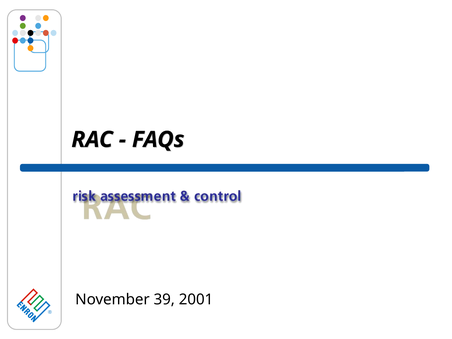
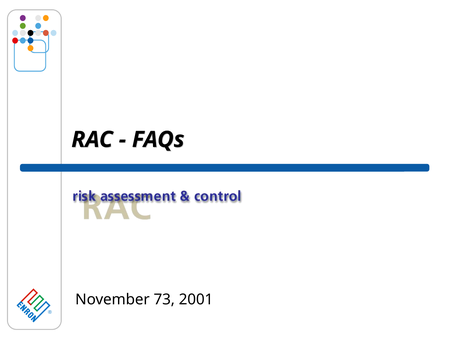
39: 39 -> 73 (164, 300)
